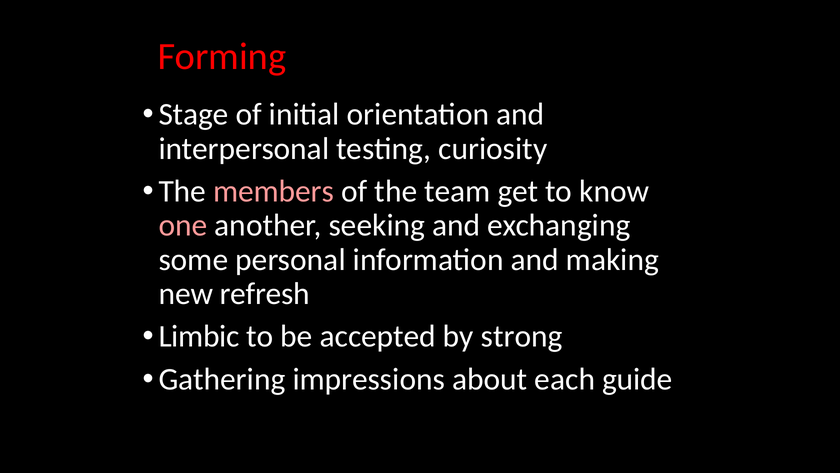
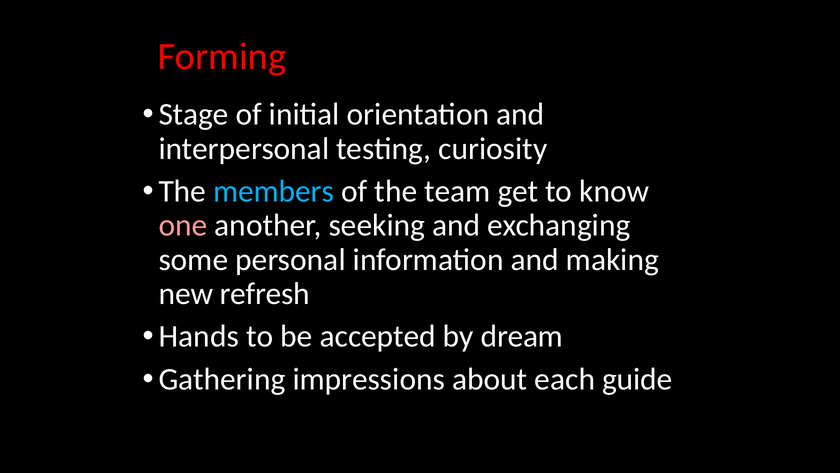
members colour: pink -> light blue (274, 191)
Limbic: Limbic -> Hands (199, 336)
strong: strong -> dream (522, 336)
